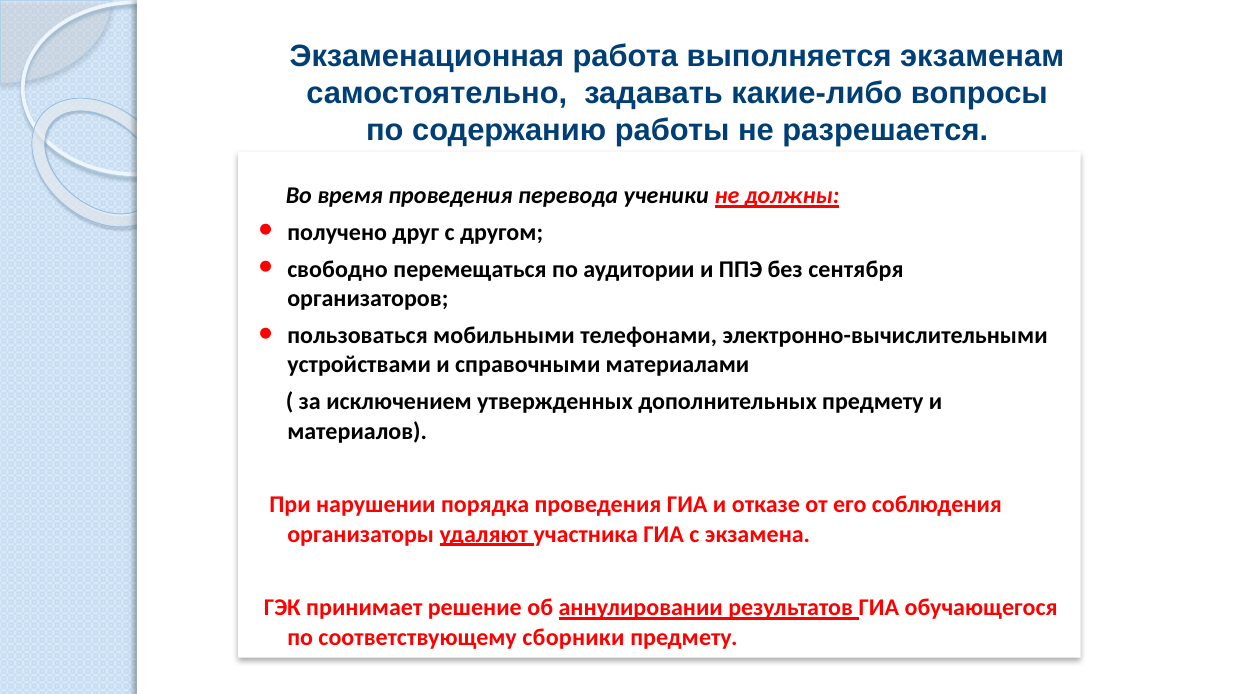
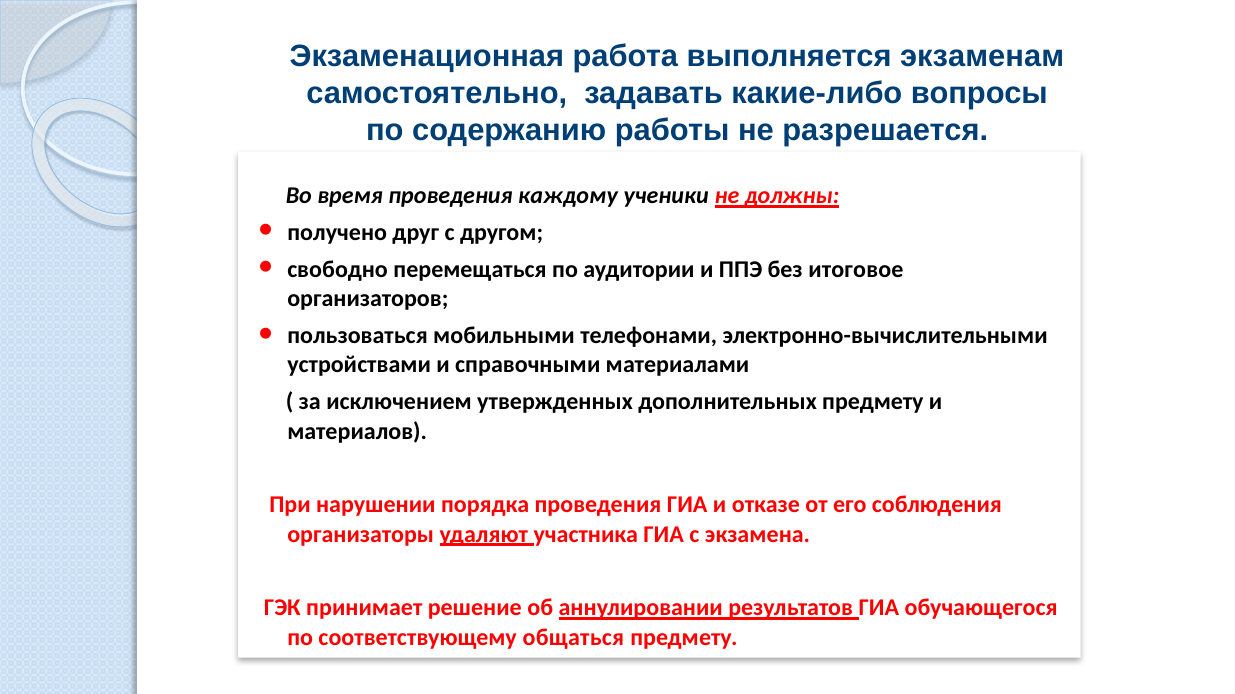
перевода: перевода -> каждому (568, 196)
сентября: сентября -> итоговое (856, 270)
сборники: сборники -> общаться (573, 638)
